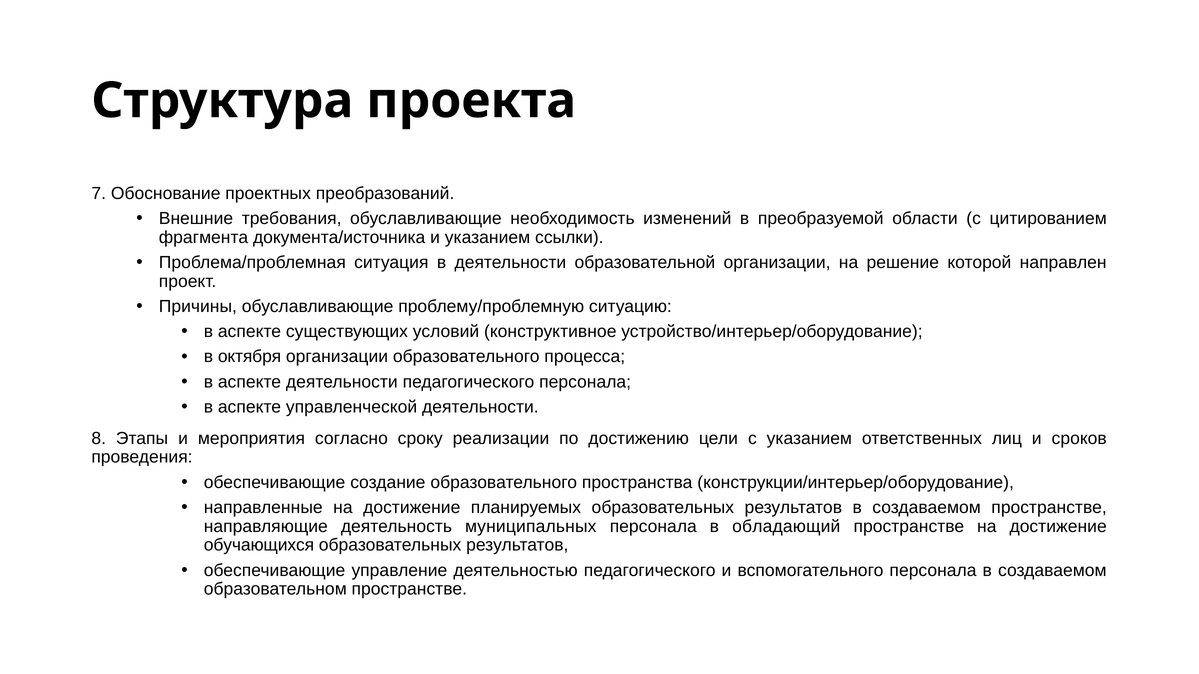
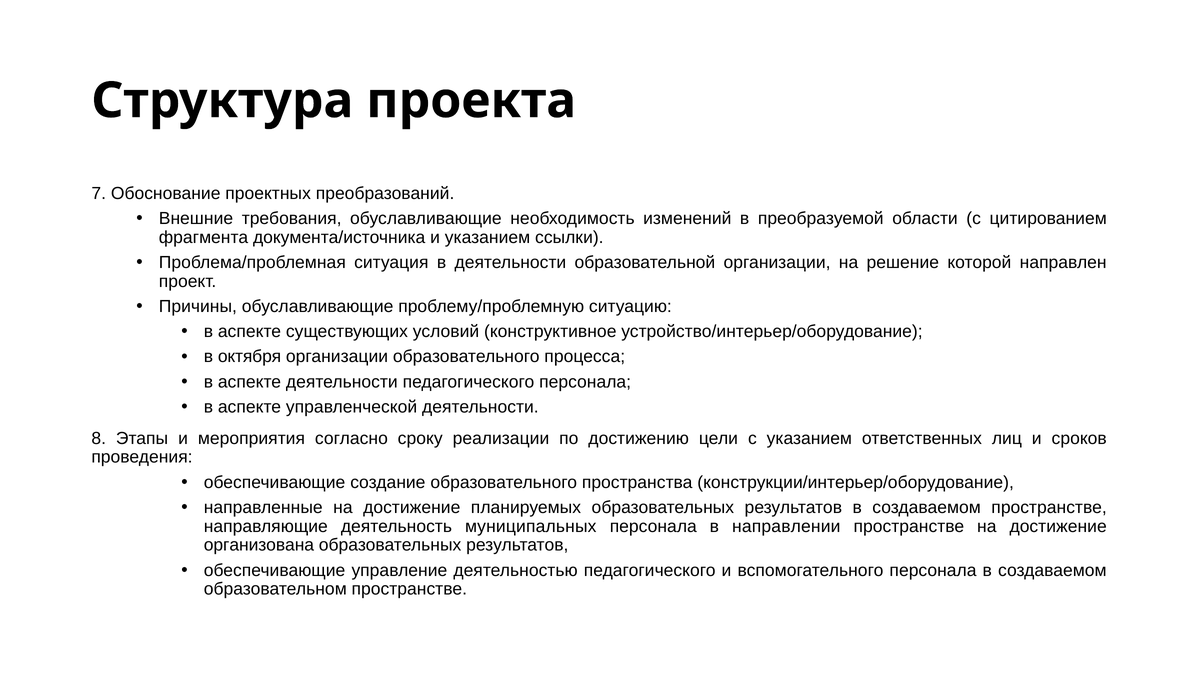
обладающий: обладающий -> направлении (786, 527)
обучающихся: обучающихся -> организована (259, 546)
